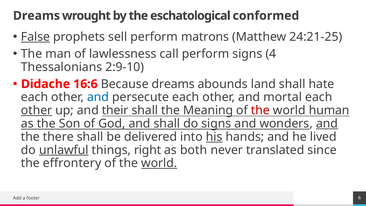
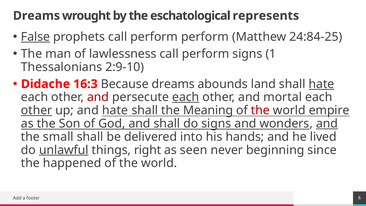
conformed: conformed -> represents (266, 16)
prophets sell: sell -> call (118, 37)
perform matrons: matrons -> perform (205, 37)
24:21-25: 24:21-25 -> 24:84-25 (316, 37)
4: 4 -> 1 (271, 54)
16:6: 16:6 -> 16:3 (85, 84)
hate underline: none -> present (321, 84)
and colour: blue -> red (98, 97)
each underline: none -> present (186, 97)
and their: their -> hate (115, 110)
human: human -> empire (329, 110)
there: there -> small (58, 137)
his underline: present -> none (214, 137)
both: both -> seen (194, 150)
translated: translated -> beginning (275, 150)
effrontery: effrontery -> happened (72, 163)
world underline: present -> none (159, 163)
